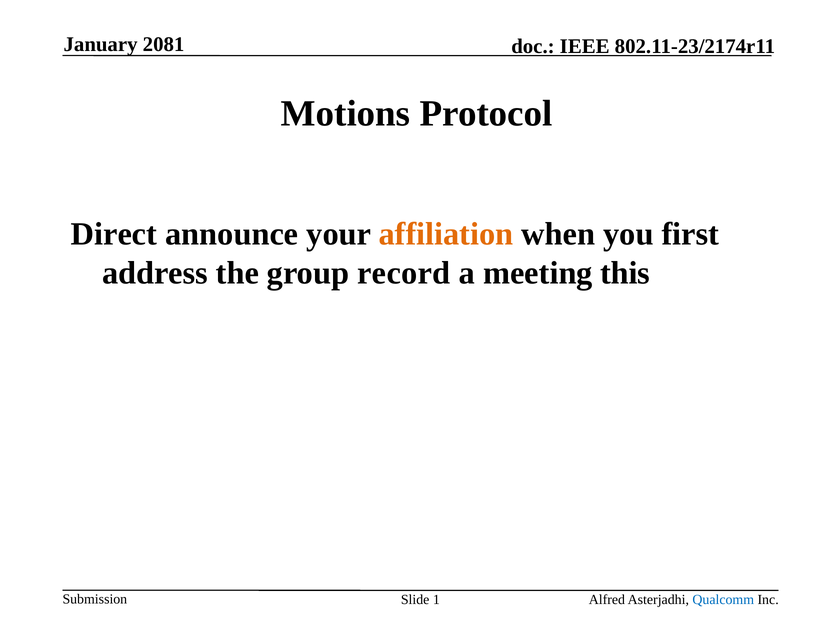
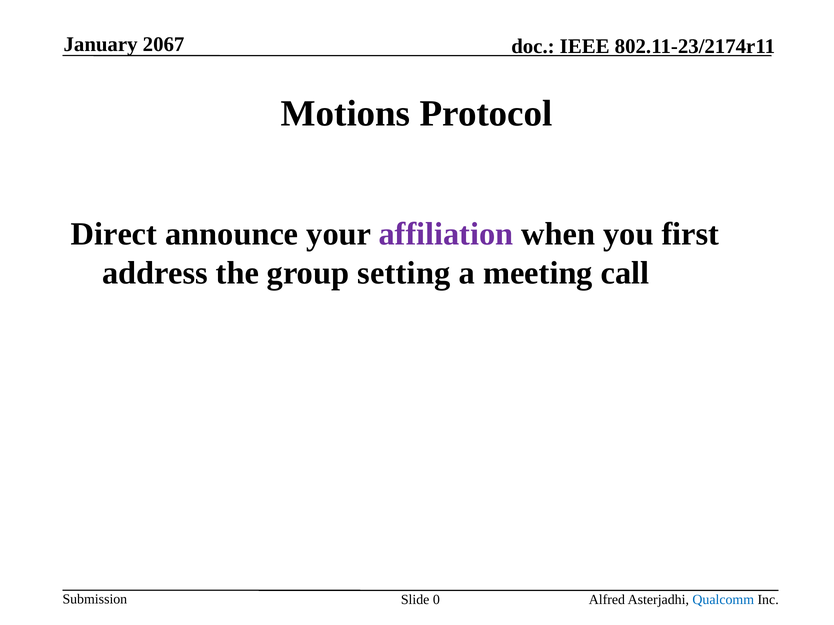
2081: 2081 -> 2067 (164, 44)
affiliation colour: orange -> purple (446, 234)
record: record -> setting (404, 273)
this: this -> call (625, 273)
1: 1 -> 0 (436, 600)
